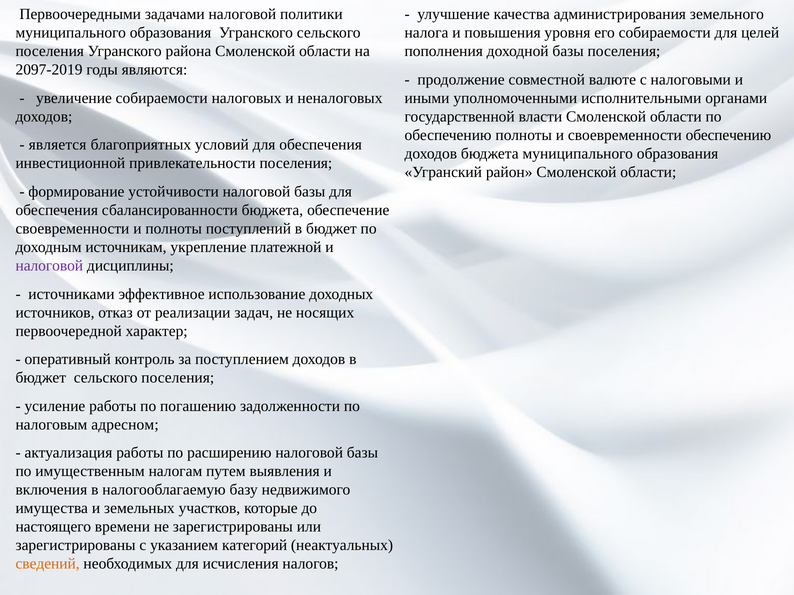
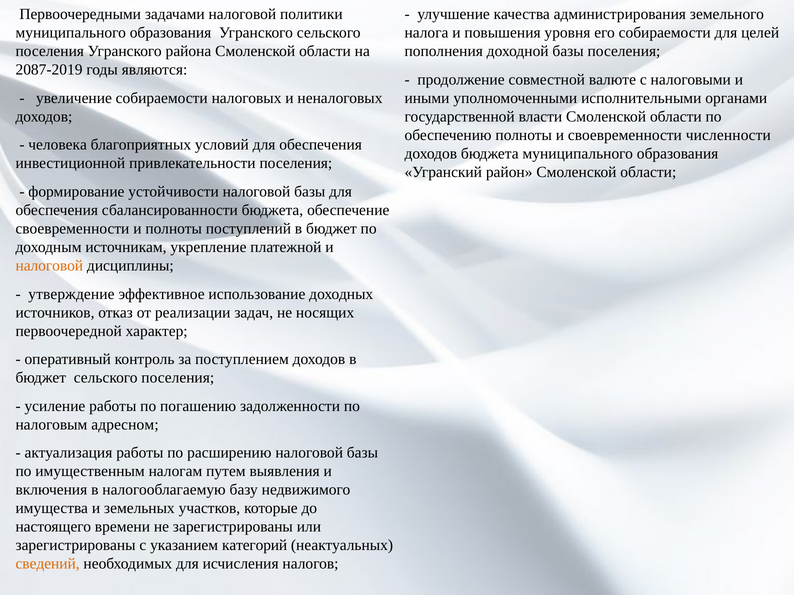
2097-2019: 2097-2019 -> 2087-2019 (49, 70)
своевременности обеспечению: обеспечению -> численности (728, 135)
является: является -> человека (58, 145)
налоговой colour: purple -> orange (49, 266)
источниками: источниками -> утверждение (71, 294)
